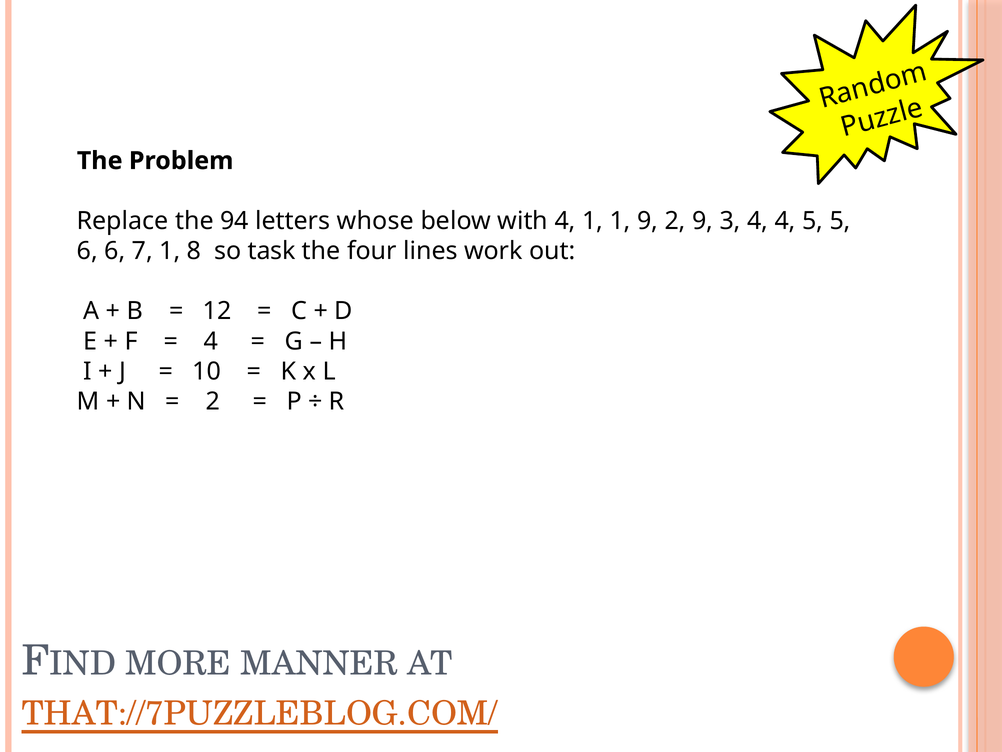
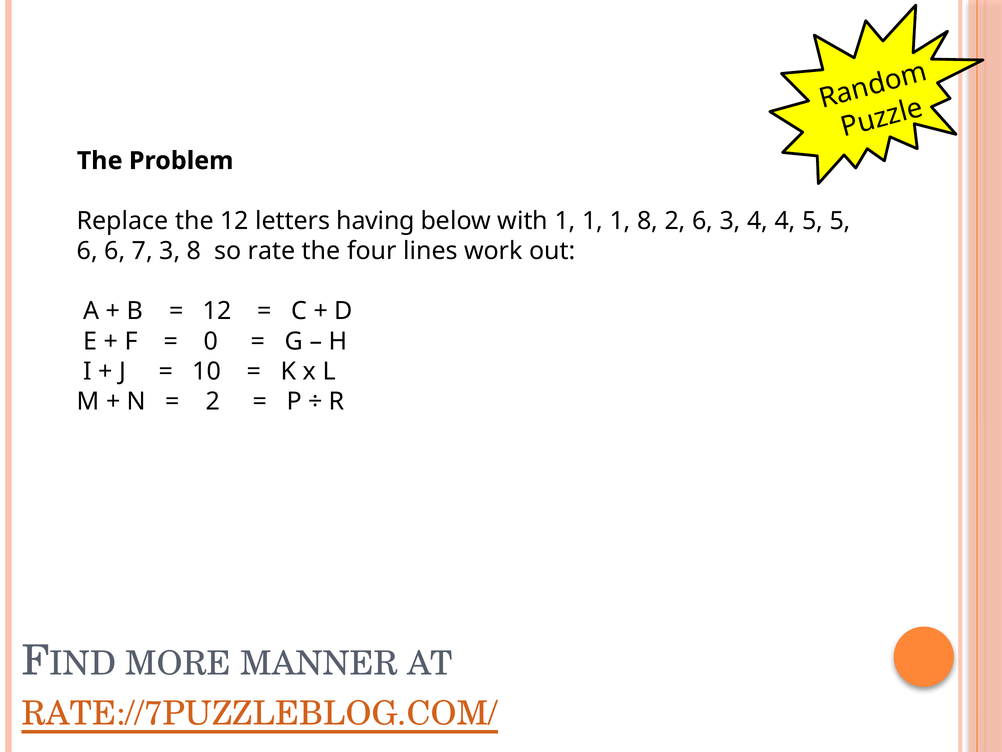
the 94: 94 -> 12 (234, 221)
whose: whose -> having (376, 221)
with 4: 4 -> 1 (565, 221)
1 9: 9 -> 8 (648, 221)
2 9: 9 -> 6 (703, 221)
7 1: 1 -> 3 (170, 251)
task: task -> rate (272, 251)
4: 4 -> 0 (211, 341)
THAT://7PUZZLEBLOG.COM/: THAT://7PUZZLEBLOG.COM/ -> RATE://7PUZZLEBLOG.COM/ (260, 713)
